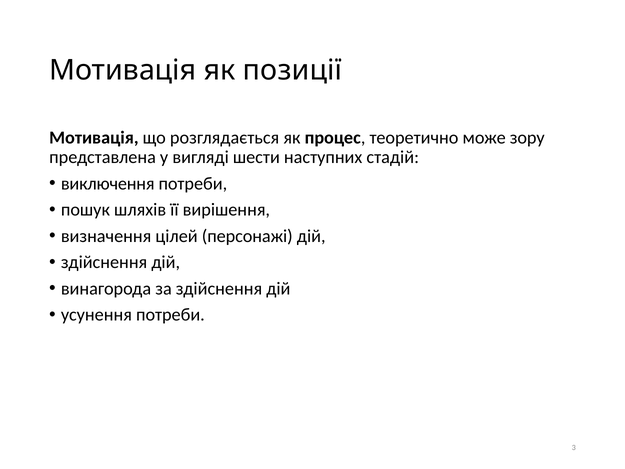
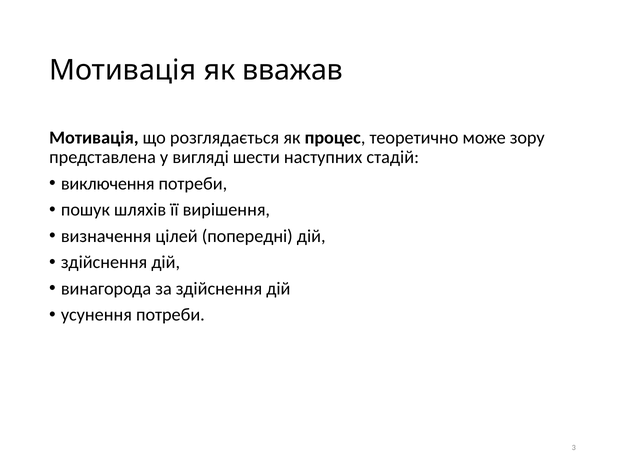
позиції: позиції -> вважав (293, 70)
персонажі: персонажі -> попередні (247, 236)
